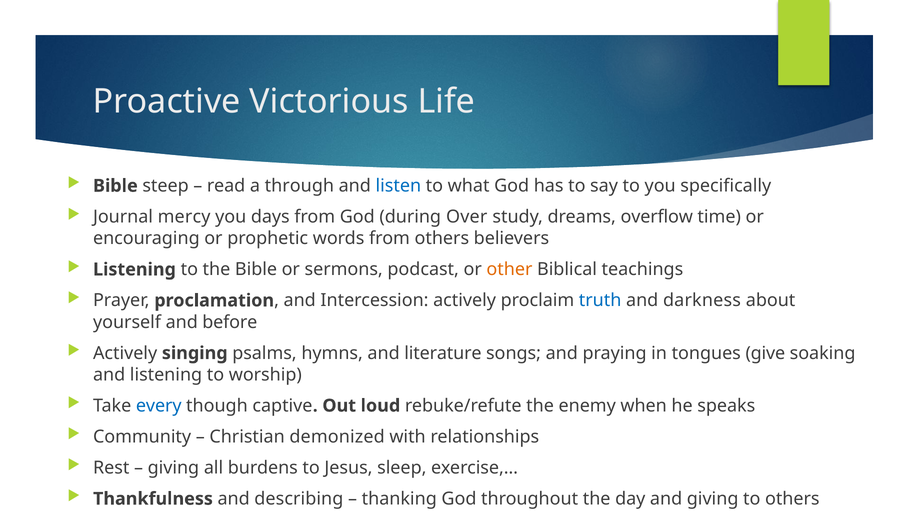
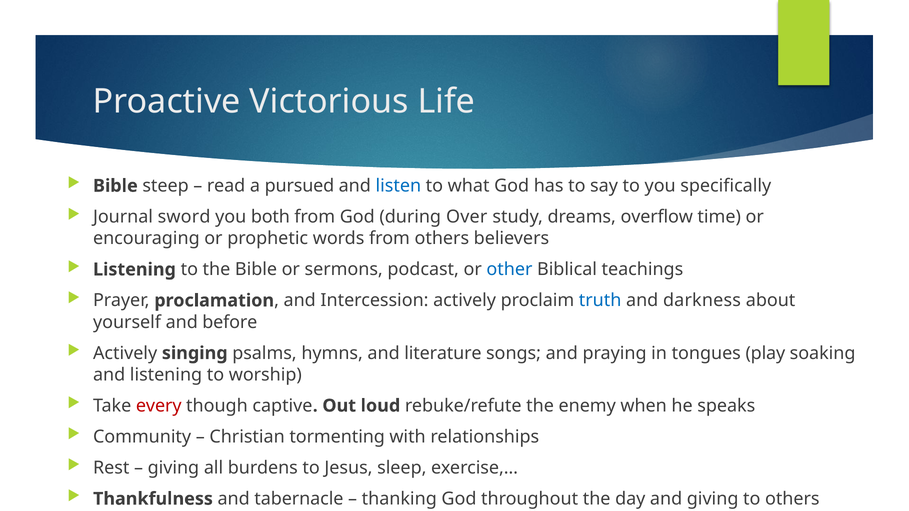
through: through -> pursued (299, 186)
mercy: mercy -> sword (184, 217)
days: days -> both (270, 217)
other colour: orange -> blue (509, 270)
give: give -> play (765, 353)
every colour: blue -> red (159, 406)
demonized: demonized -> tormenting (337, 437)
describing: describing -> tabernacle (299, 499)
